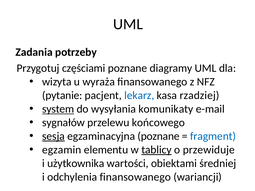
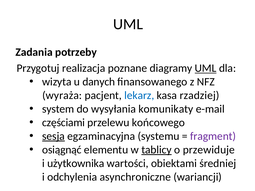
częściami: częściami -> realizacja (84, 68)
UML underline: none -> present (206, 68)
wyraża: wyraża -> danych (99, 82)
pytanie: pytanie -> wyraża (62, 96)
system underline: present -> none (58, 109)
sygnałów: sygnałów -> częściami (64, 123)
egzaminacyjna poznane: poznane -> systemu (159, 136)
fragment colour: blue -> purple (213, 136)
egzamin: egzamin -> osiągnąć (62, 150)
odchylenia finansowanego: finansowanego -> asynchroniczne (135, 177)
